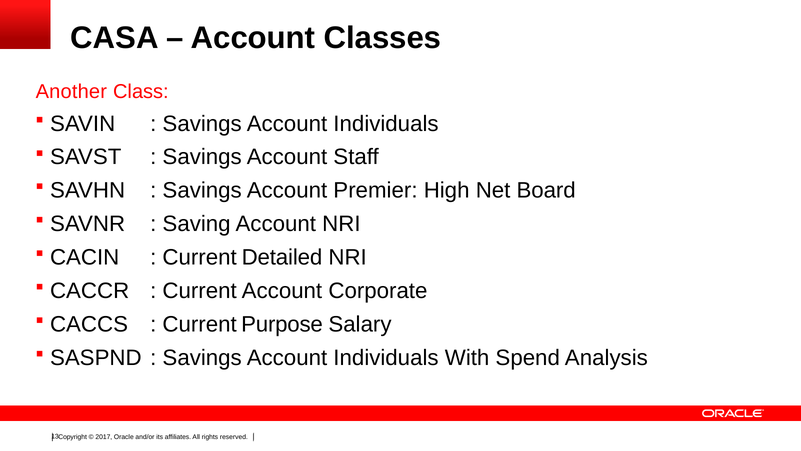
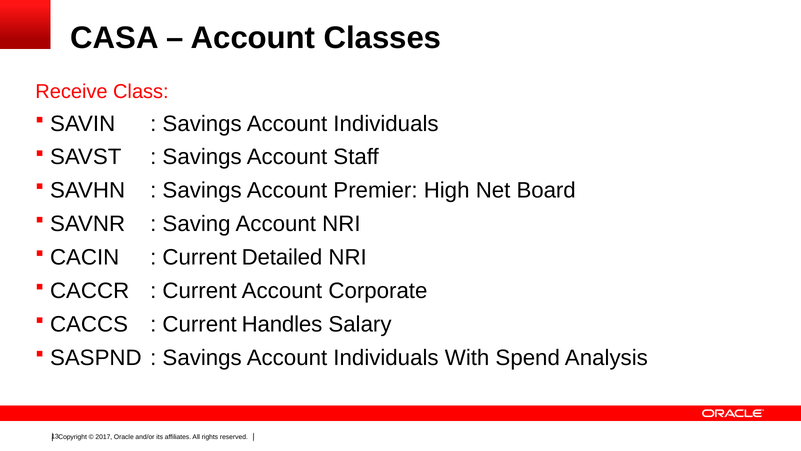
Another: Another -> Receive (71, 91)
Purpose: Purpose -> Handles (282, 324)
